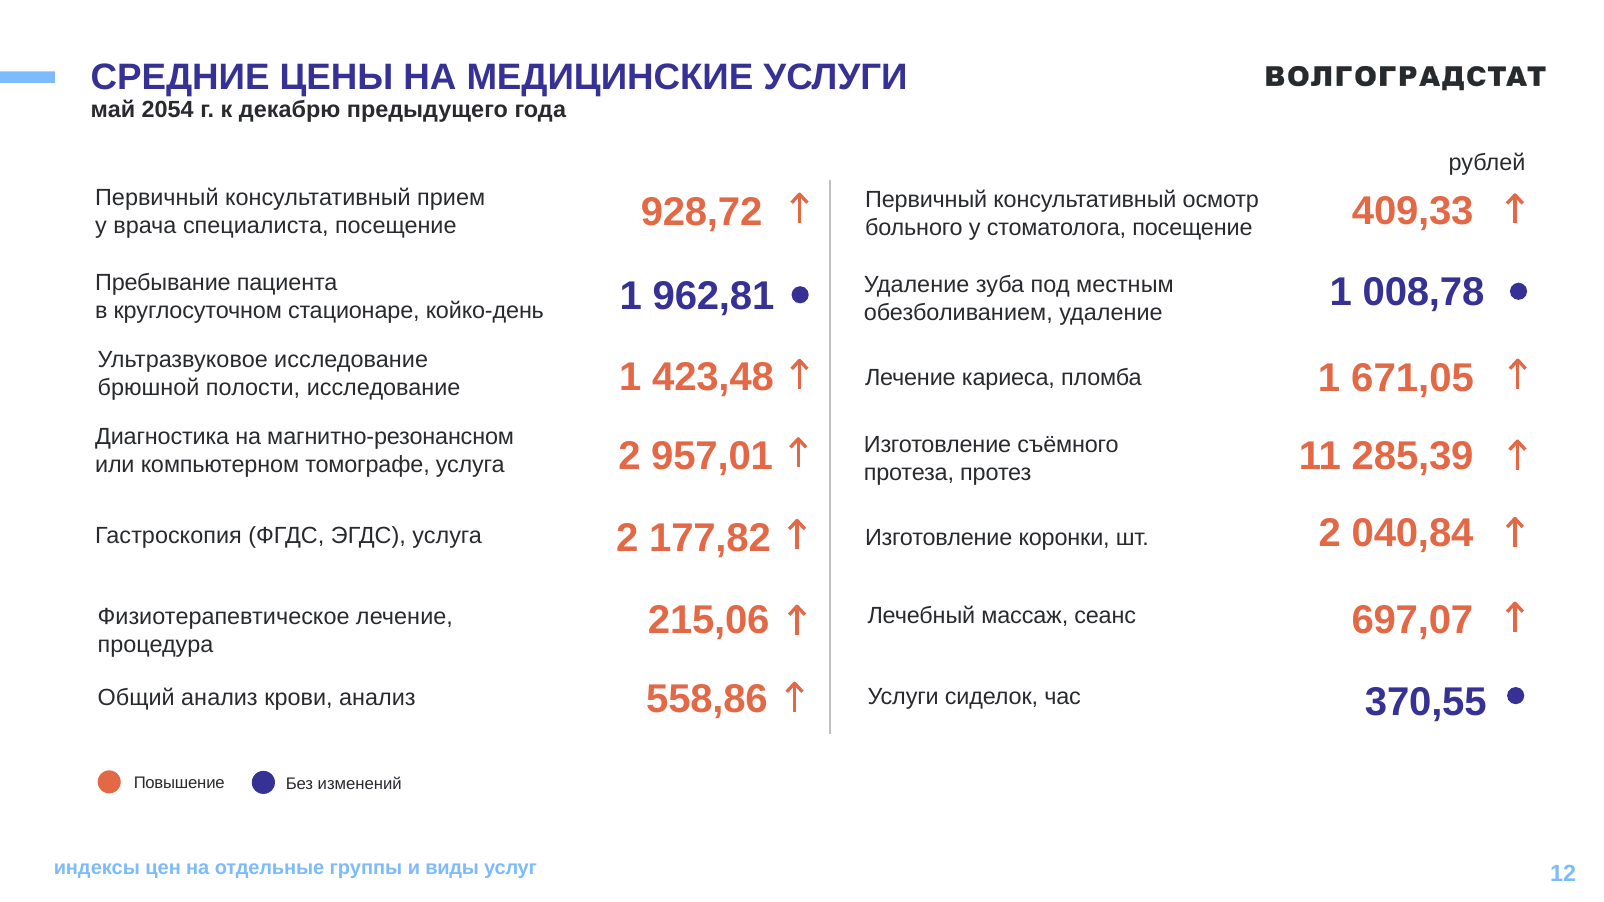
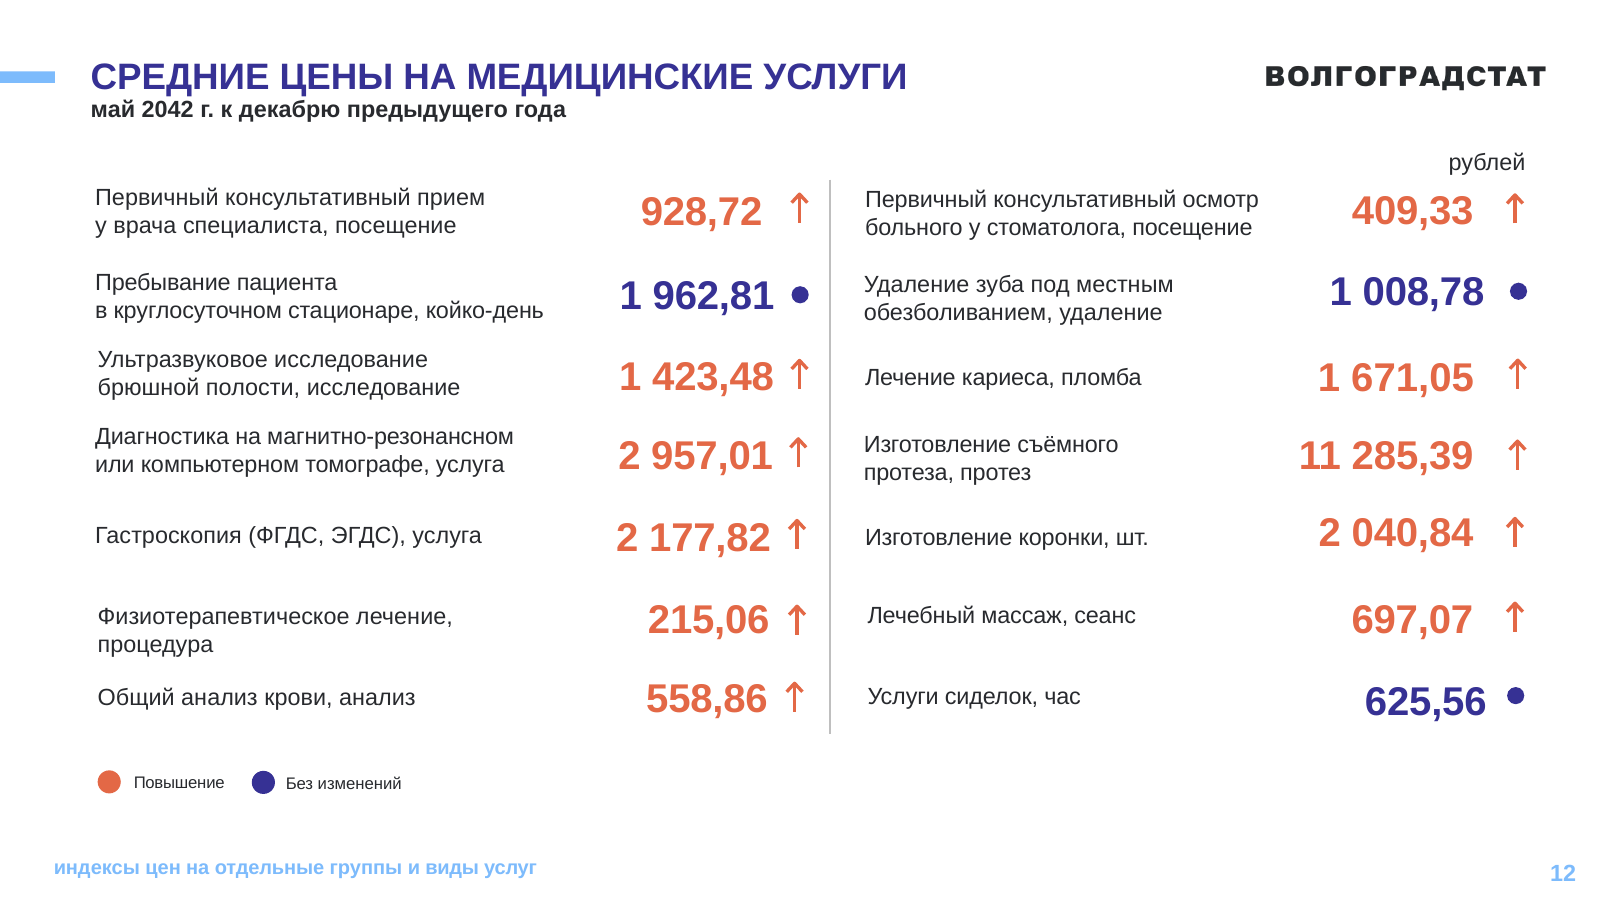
2054: 2054 -> 2042 (168, 110)
370,55: 370,55 -> 625,56 (1426, 702)
